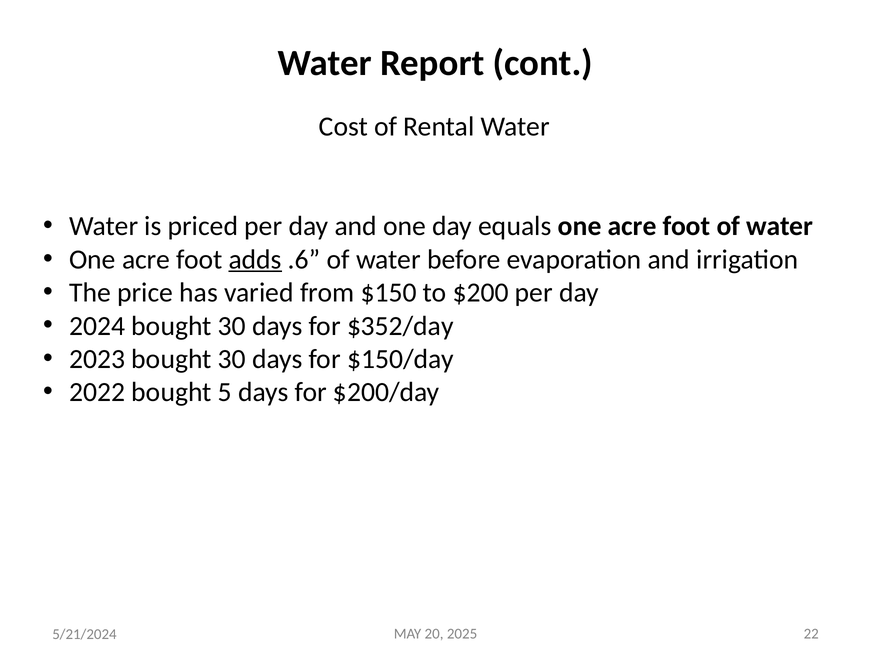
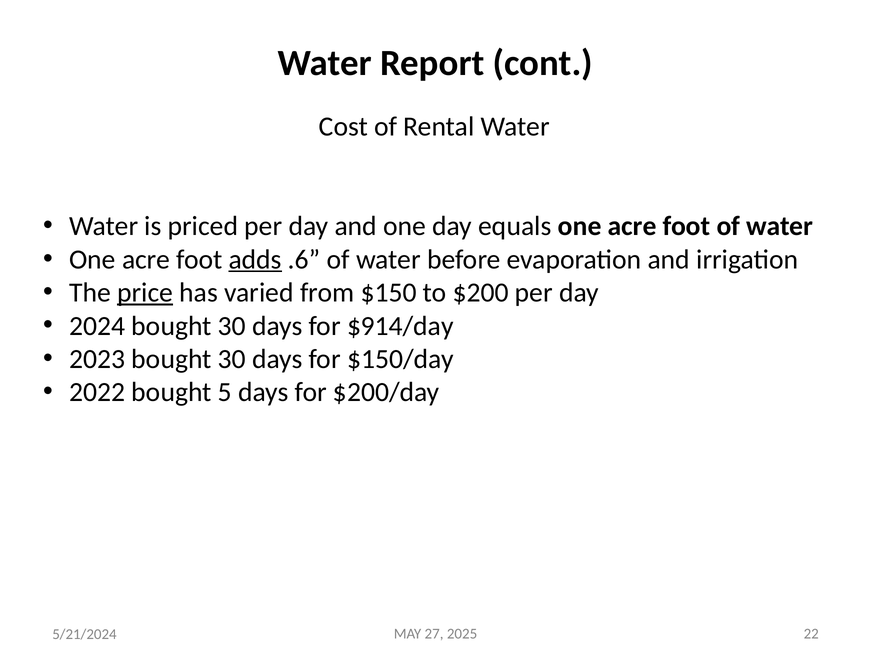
price underline: none -> present (145, 293)
$352/day: $352/day -> $914/day (400, 326)
20: 20 -> 27 (434, 634)
